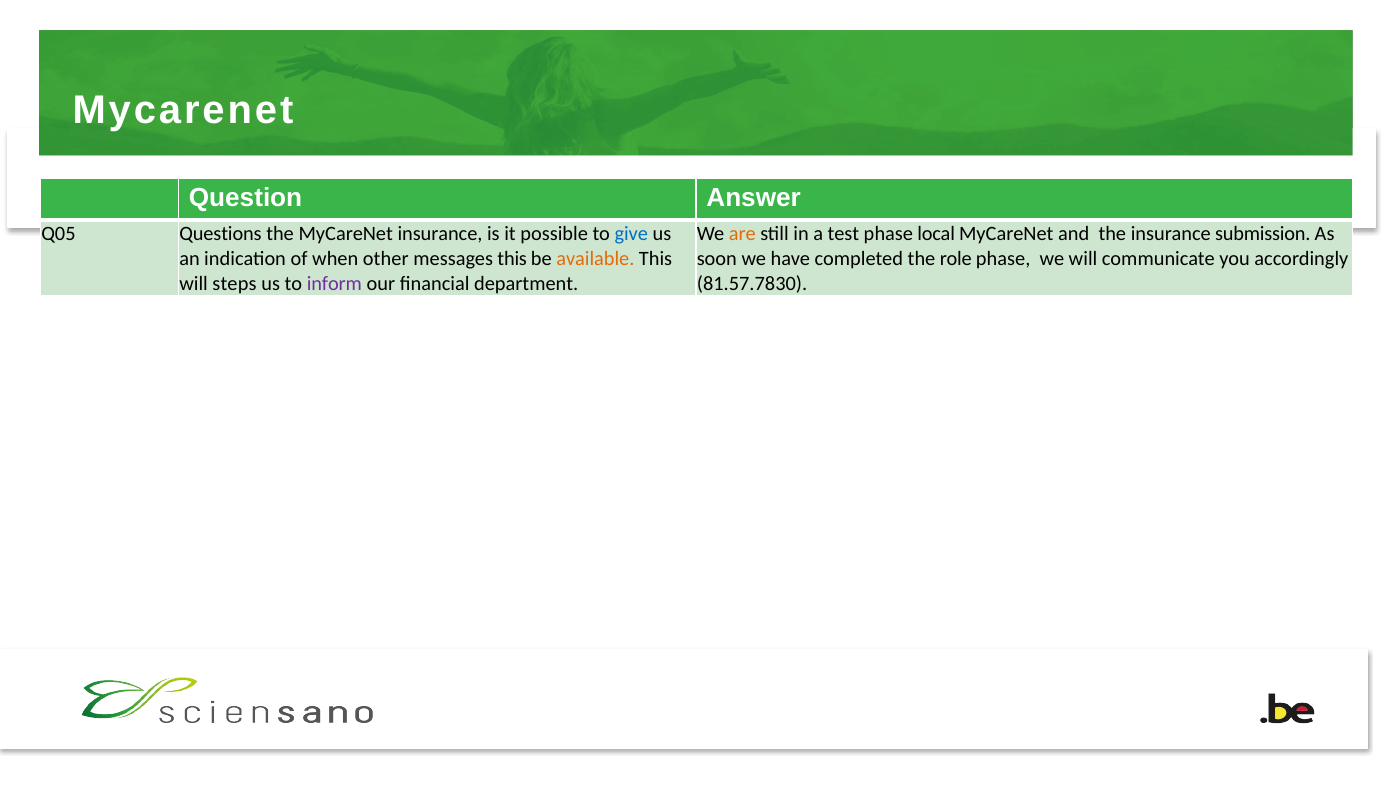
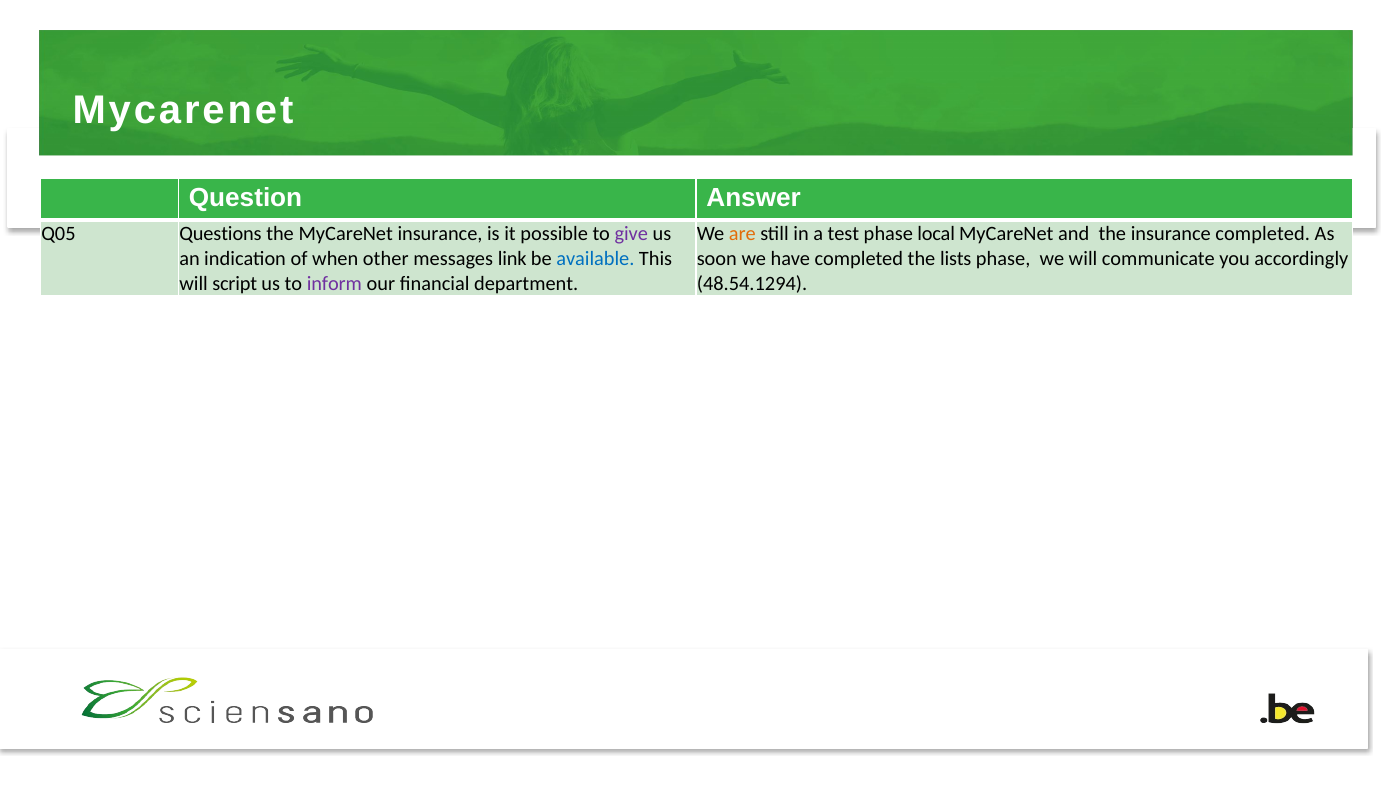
give colour: blue -> purple (631, 234)
insurance submission: submission -> completed (1263, 234)
messages this: this -> link (512, 259)
available colour: orange -> blue (595, 259)
role: role -> lists (956, 259)
steps: steps -> script (235, 284)
81.57.7830: 81.57.7830 -> 48.54.1294 (752, 284)
